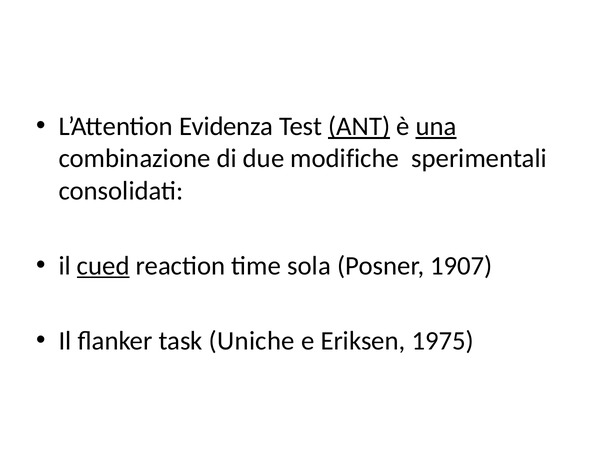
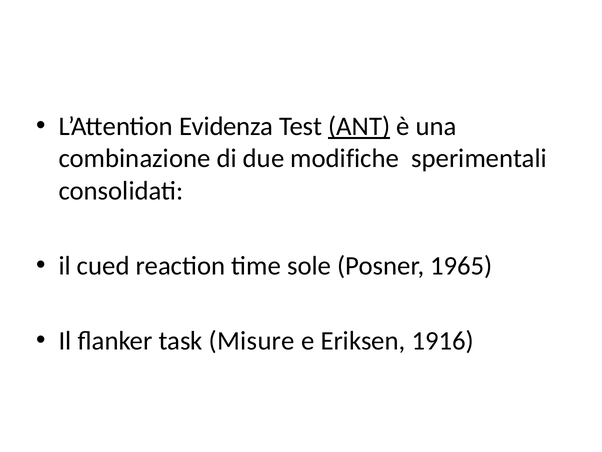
una underline: present -> none (436, 126)
cued underline: present -> none (103, 265)
sola: sola -> sole (309, 265)
1907: 1907 -> 1965 (461, 265)
Uniche: Uniche -> Misure (252, 340)
1975: 1975 -> 1916 (443, 340)
